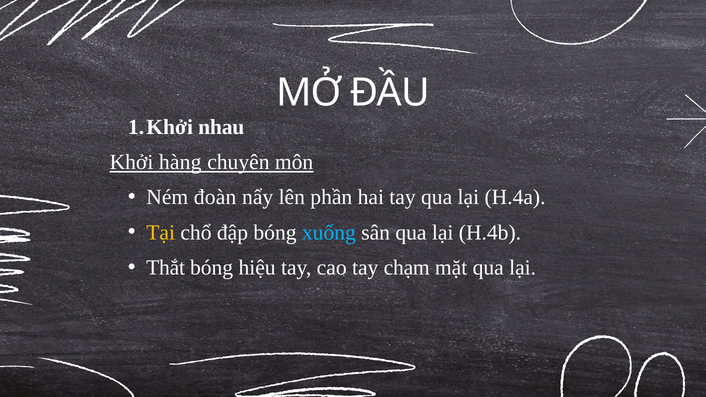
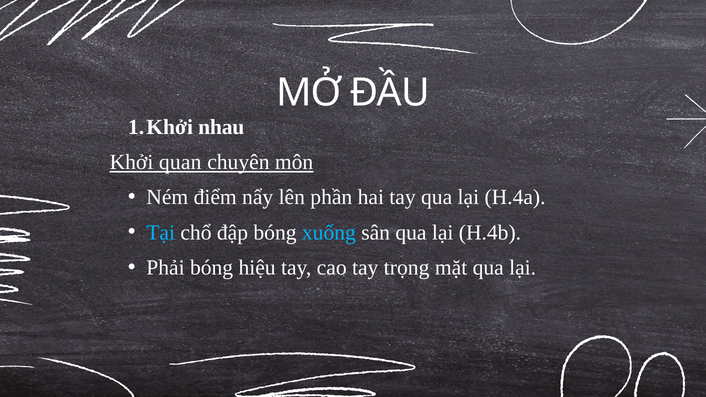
hàng: hàng -> quan (180, 162)
đoàn: đoàn -> điểm (215, 197)
Tại colour: yellow -> light blue (161, 233)
Thắt: Thắt -> Phải (165, 268)
chạm: chạm -> trọng (407, 268)
